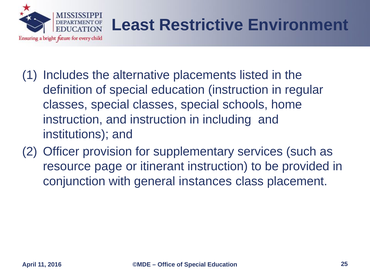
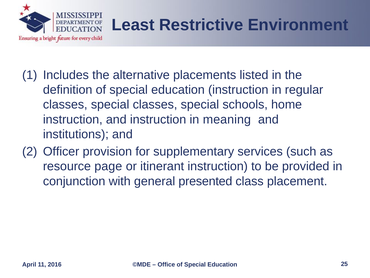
including: including -> meaning (227, 119)
instances: instances -> presented (205, 181)
